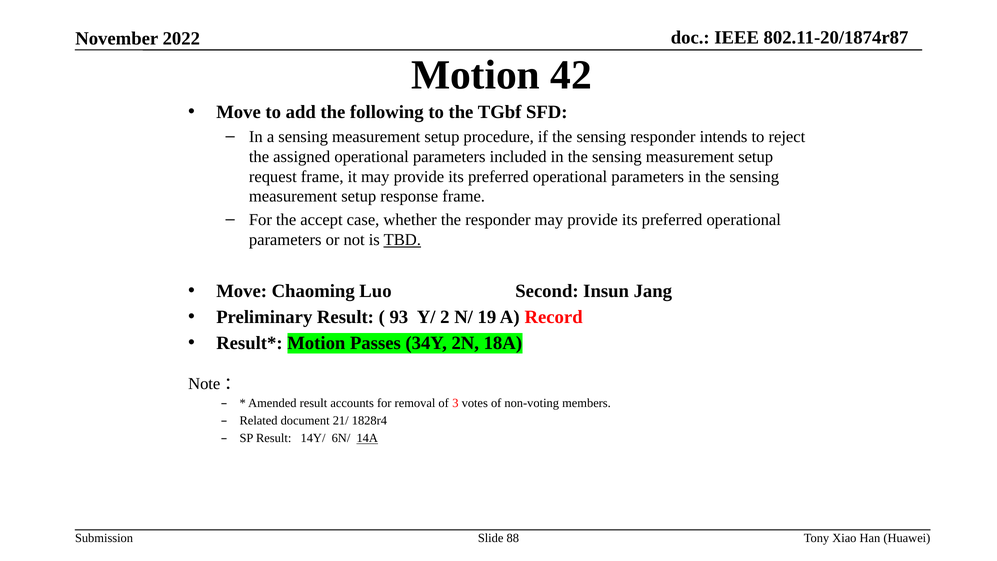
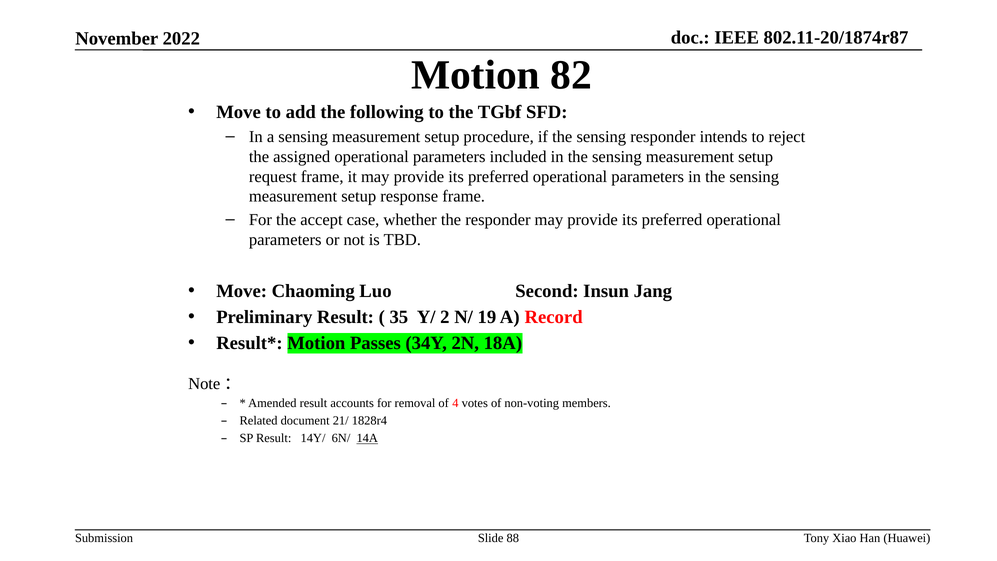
42: 42 -> 82 (571, 75)
TBD underline: present -> none (402, 240)
93: 93 -> 35 (399, 317)
3: 3 -> 4 (455, 403)
